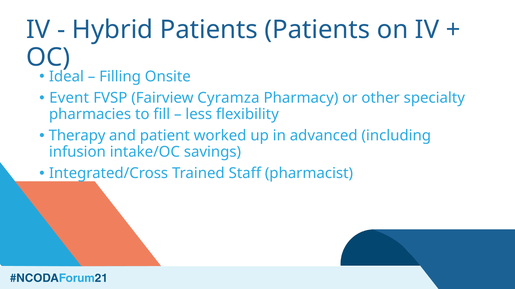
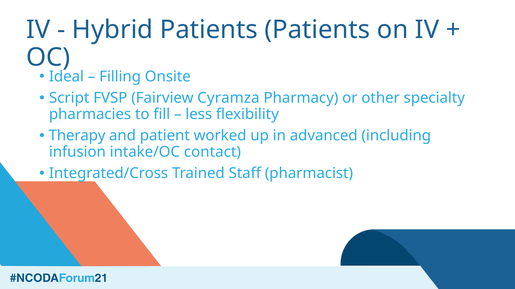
Event: Event -> Script (69, 98)
savings: savings -> contact (212, 152)
